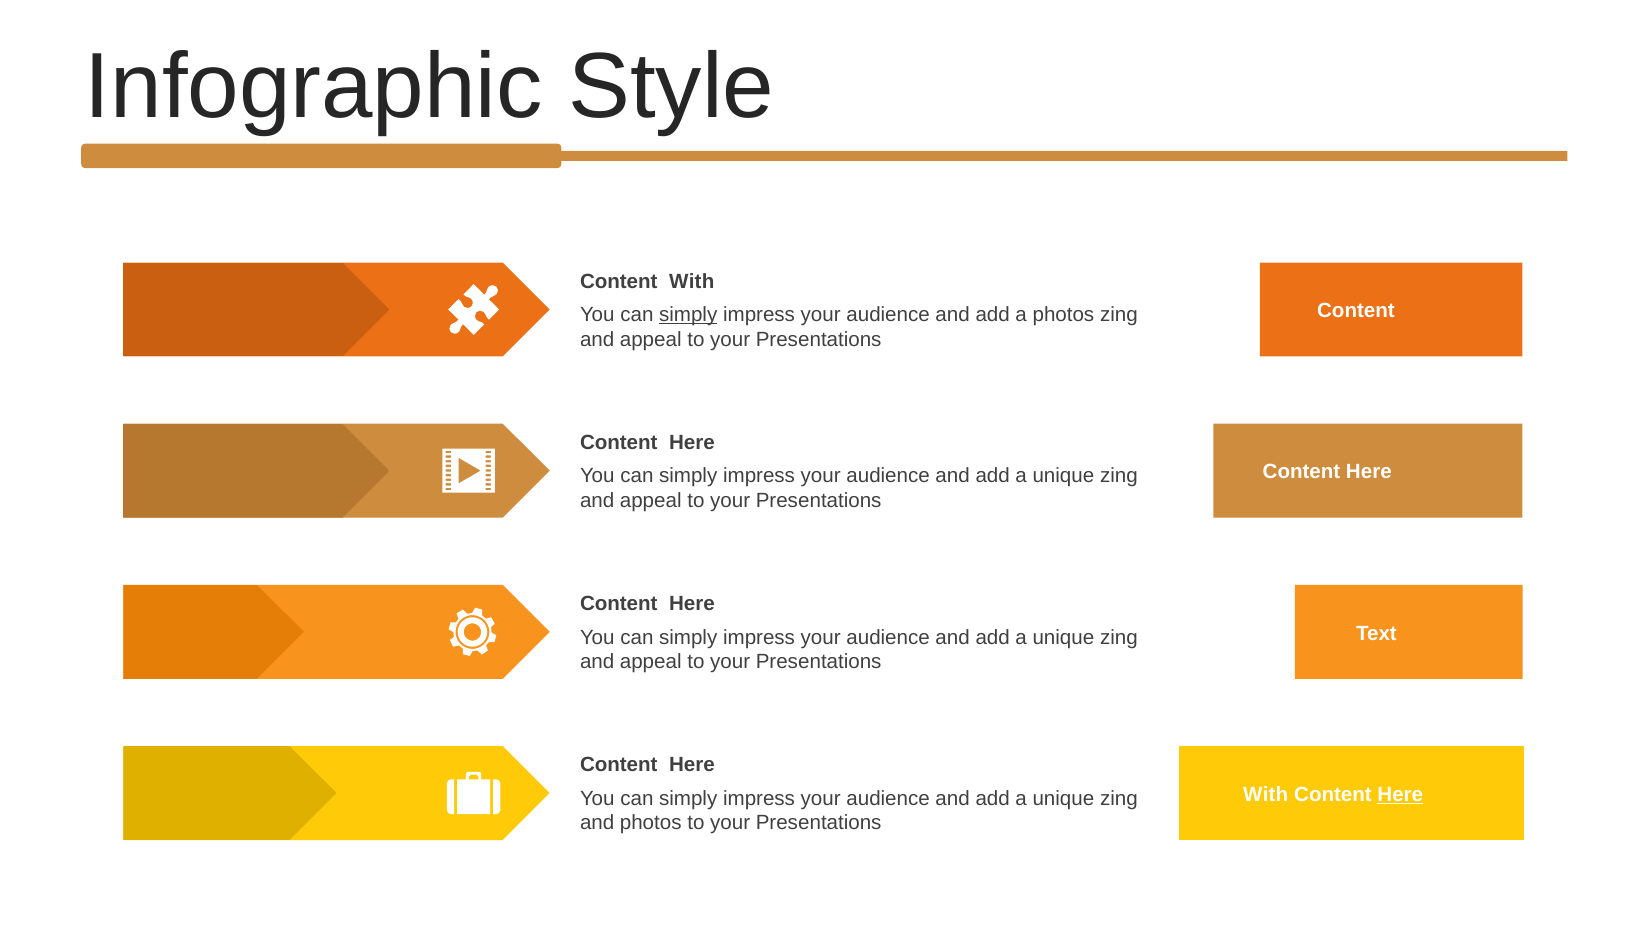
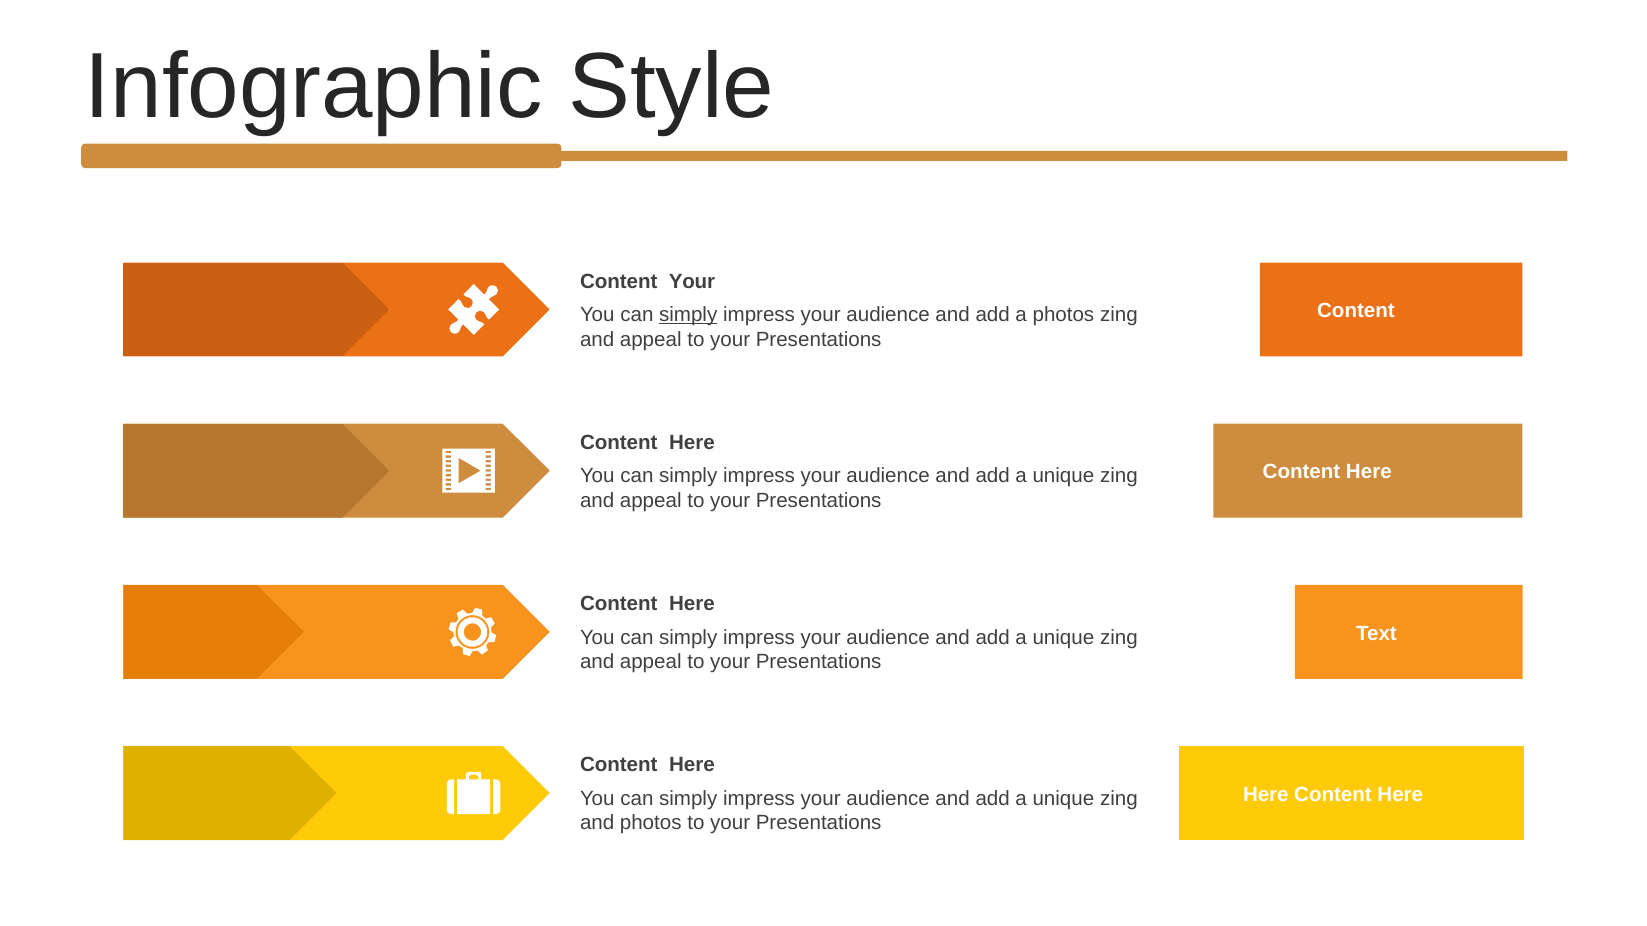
With: With -> Your (692, 282)
With: With -> Here (1266, 795)
Here underline: present -> none (1400, 795)
